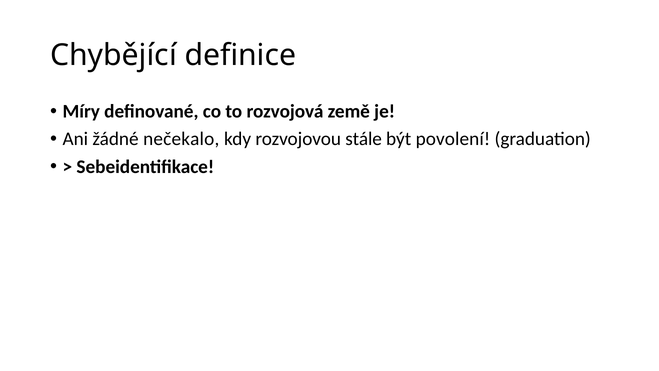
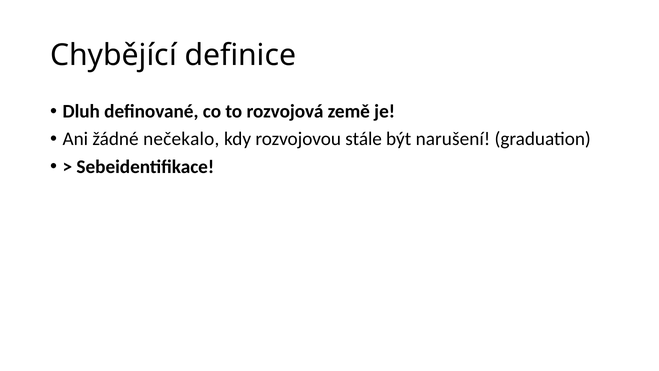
Míry: Míry -> Dluh (81, 111)
povolení: povolení -> narušení (453, 139)
